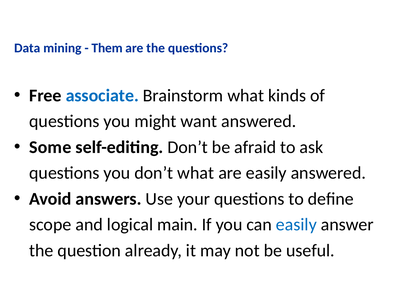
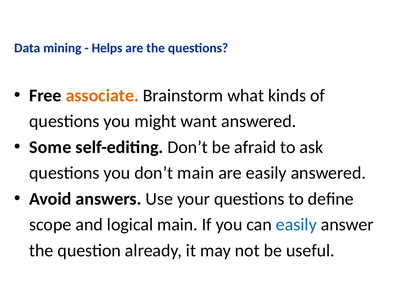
Them: Them -> Helps (107, 48)
associate colour: blue -> orange (102, 96)
don’t what: what -> main (196, 173)
